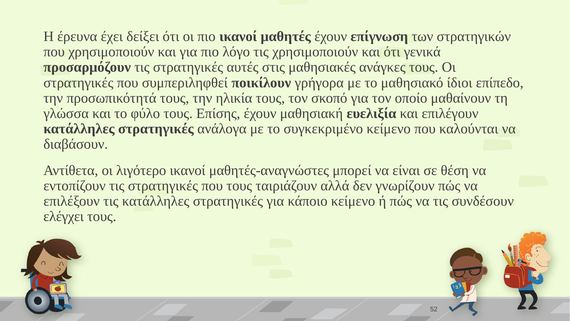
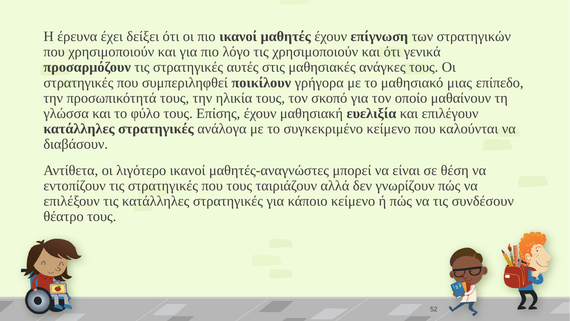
ίδιοι: ίδιοι -> μιας (460, 83)
ελέγχει: ελέγχει -> θέατρο (64, 216)
